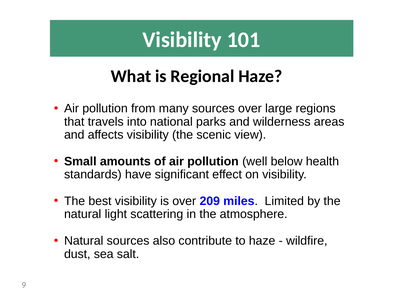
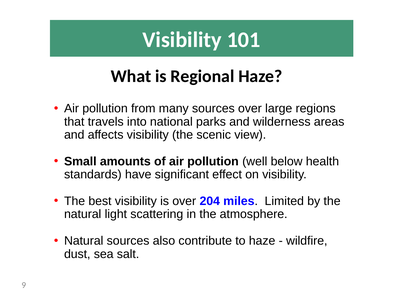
209: 209 -> 204 (210, 201)
